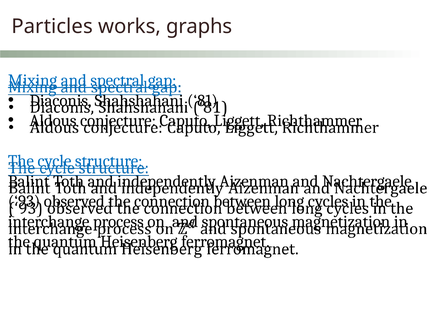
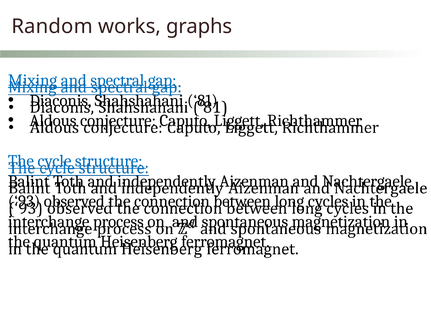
Particles: Particles -> Random (52, 26)
